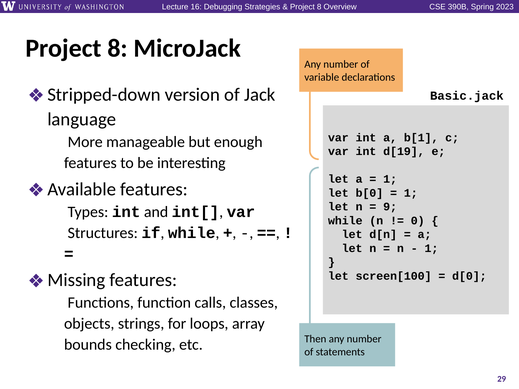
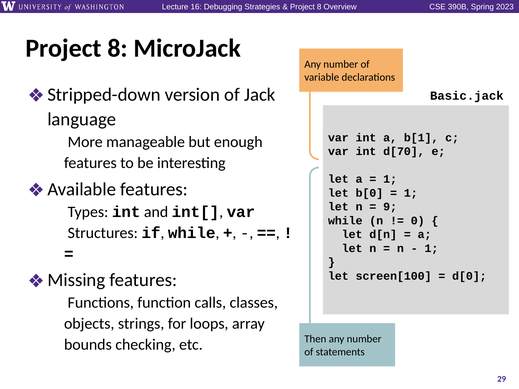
d[19: d[19 -> d[70 (404, 152)
